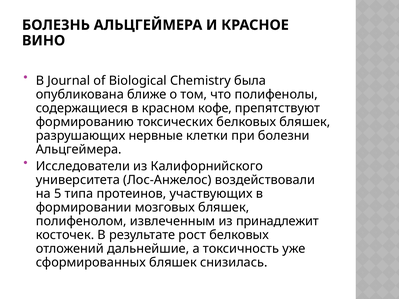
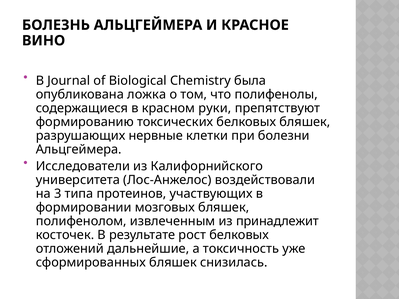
ближе: ближе -> ложка (147, 94)
кофе: кофе -> руки (215, 108)
5: 5 -> 3 (58, 194)
